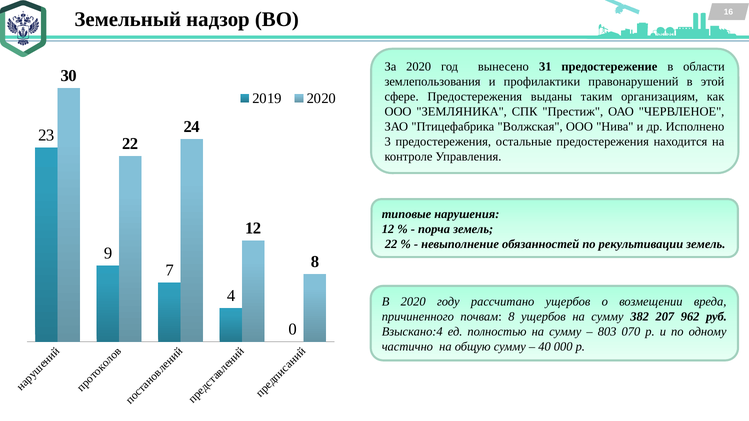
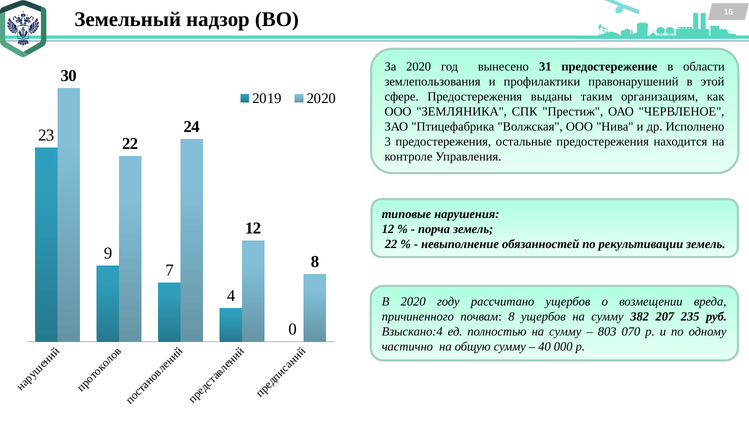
962: 962 -> 235 (690, 317)
